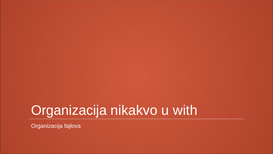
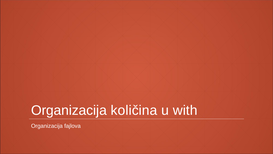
nikakvo: nikakvo -> količina (134, 110)
